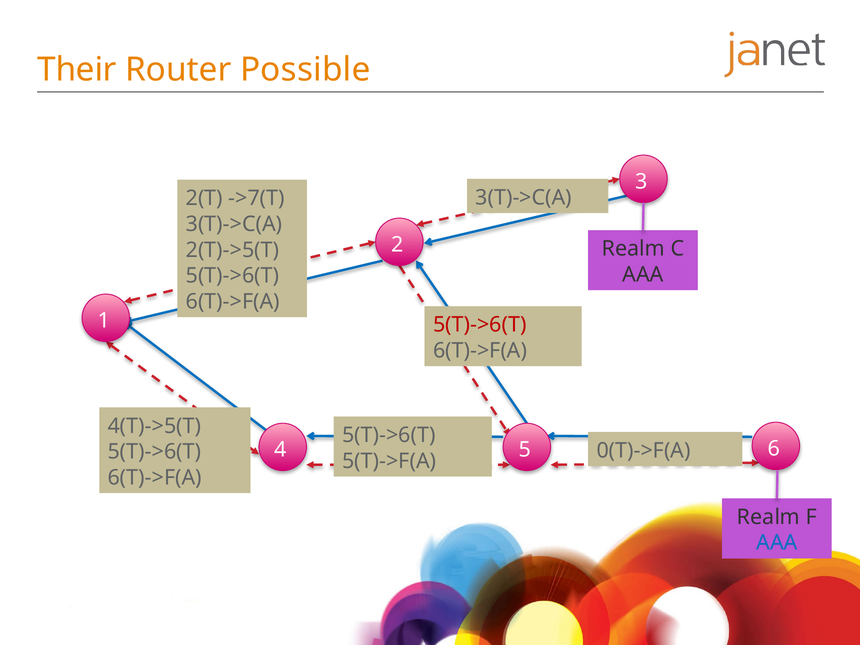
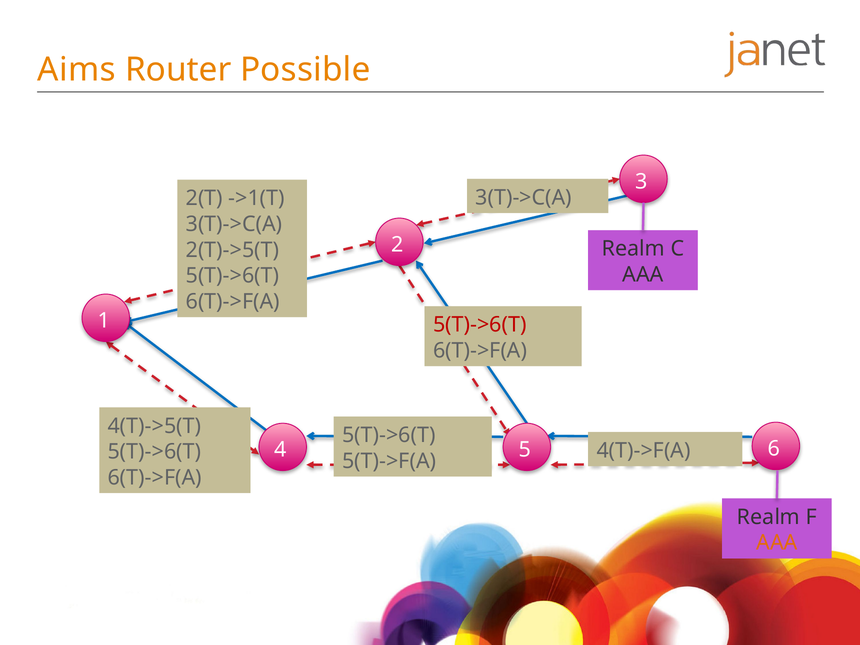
Their: Their -> Aims (77, 70)
->7(T: ->7(T -> ->1(T (257, 198)
0(T)->F(A: 0(T)->F(A -> 4(T)->F(A (644, 451)
AAA colour: blue -> orange (777, 543)
